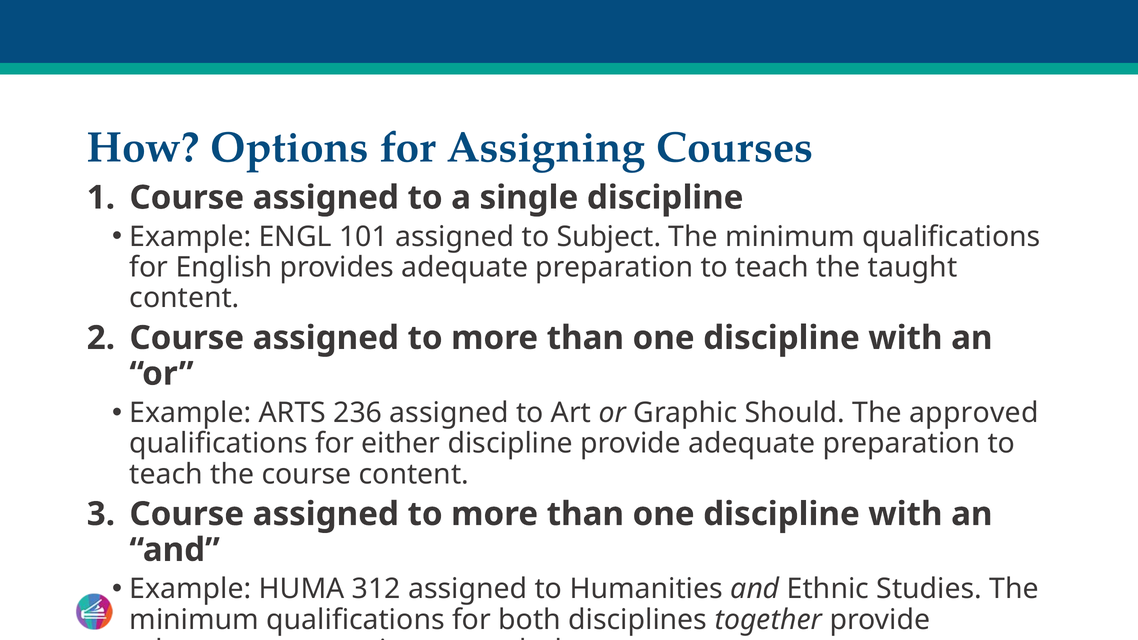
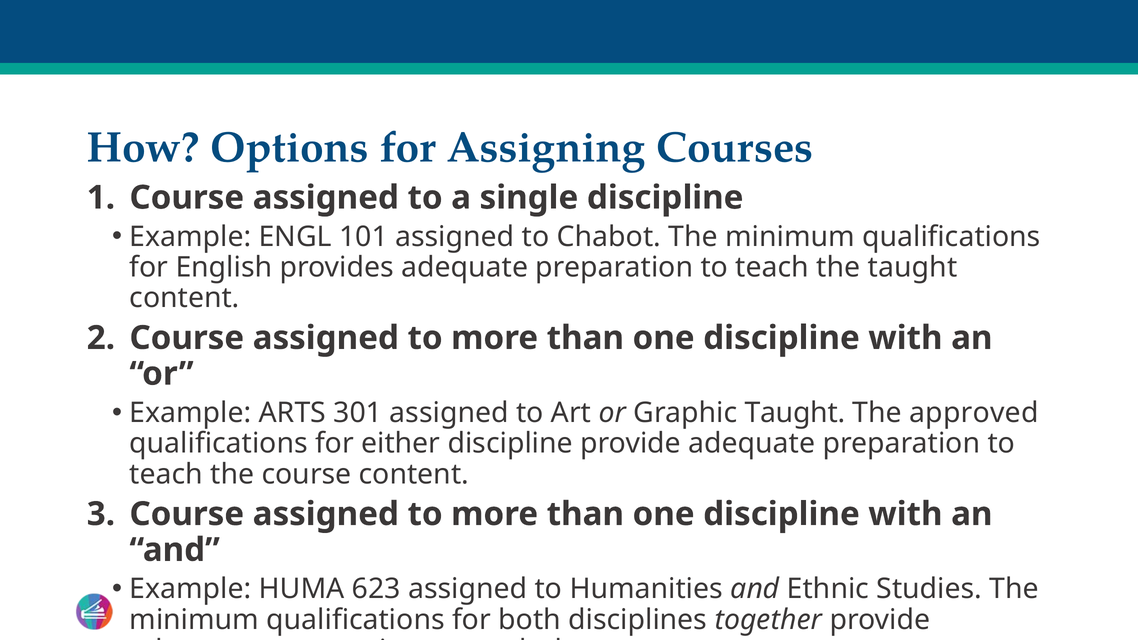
Subject: Subject -> Chabot (609, 237)
236: 236 -> 301 (358, 413)
Graphic Should: Should -> Taught (795, 413)
312: 312 -> 623 (376, 589)
